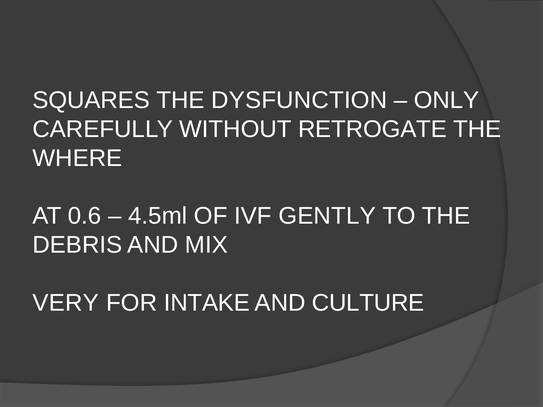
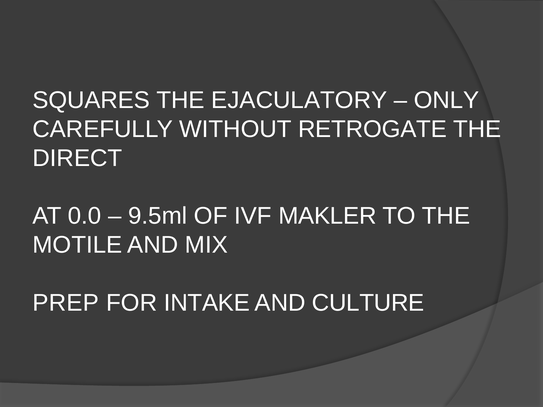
DYSFUNCTION: DYSFUNCTION -> EJACULATORY (299, 100)
WHERE: WHERE -> DIRECT (77, 158)
0.6: 0.6 -> 0.0 (85, 216)
4.5ml: 4.5ml -> 9.5ml (158, 216)
GENTLY: GENTLY -> MAKLER (327, 216)
DEBRIS: DEBRIS -> MOTILE (77, 245)
VERY: VERY -> PREP (66, 303)
